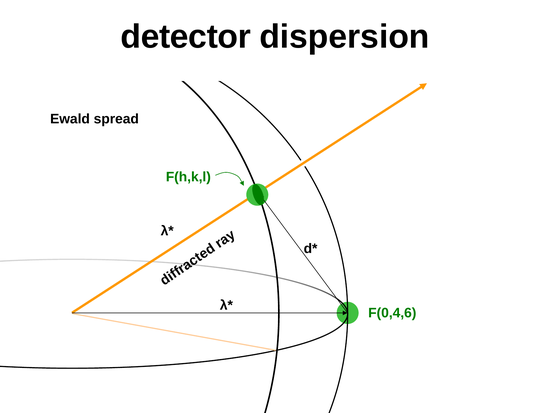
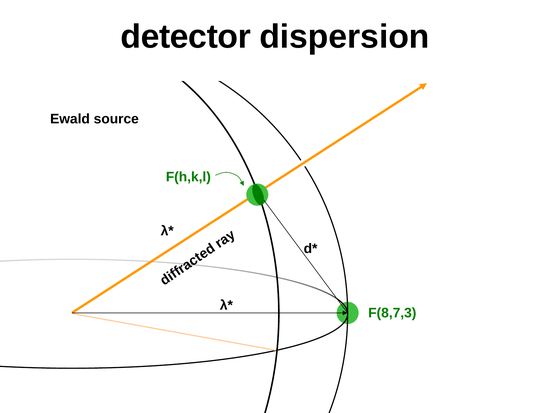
spread: spread -> source (116, 119)
F(0,4,6: F(0,4,6 -> F(8,7,3 (392, 313)
